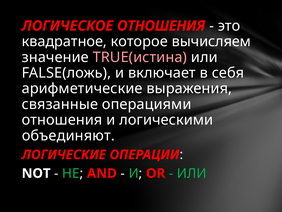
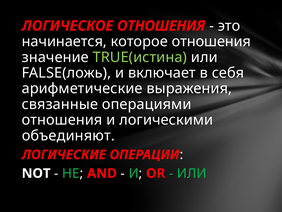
квадратное: квадратное -> начинается (64, 41)
которое вычисляем: вычисляем -> отношения (211, 41)
TRUE(истина colour: pink -> light green (140, 57)
